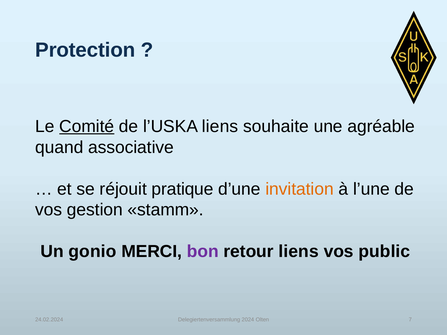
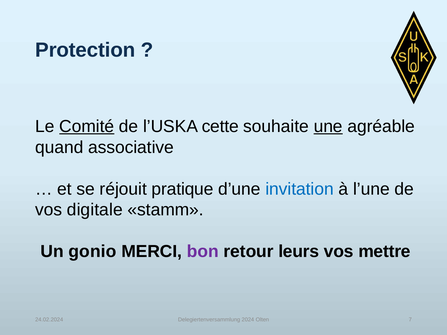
l’USKA liens: liens -> cette (220, 127)
une underline: none -> present (328, 127)
invitation colour: orange -> blue (300, 189)
gestion: gestion -> digitale (95, 210)
retour liens: liens -> leurs (299, 252)
public: public -> mettre (384, 252)
